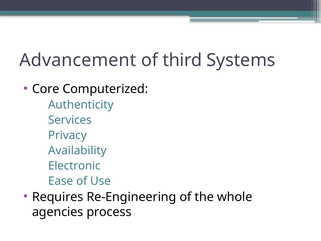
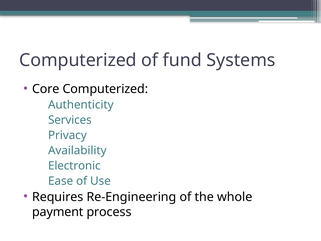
Advancement: Advancement -> Computerized (78, 60)
third: third -> fund (182, 60)
agencies: agencies -> payment (58, 212)
